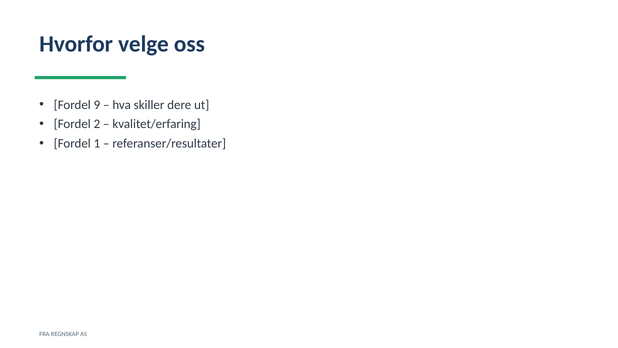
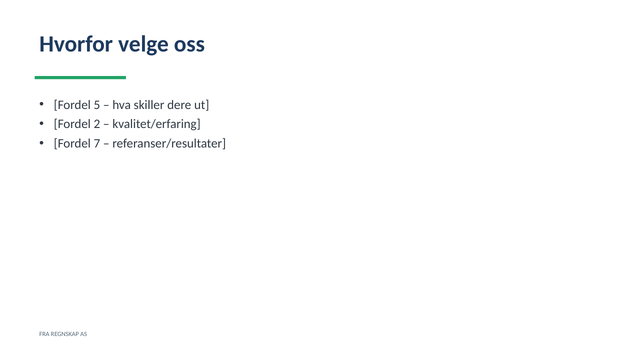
9: 9 -> 5 (97, 105)
1: 1 -> 7 (97, 143)
